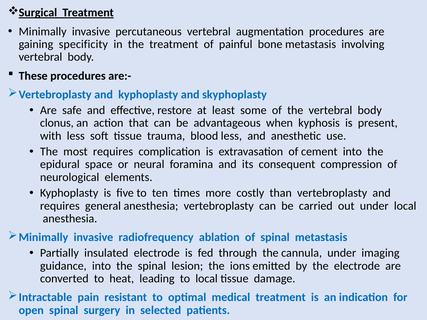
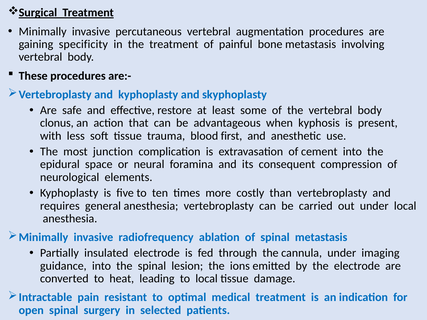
blood less: less -> first (231, 136)
most requires: requires -> junction (113, 152)
